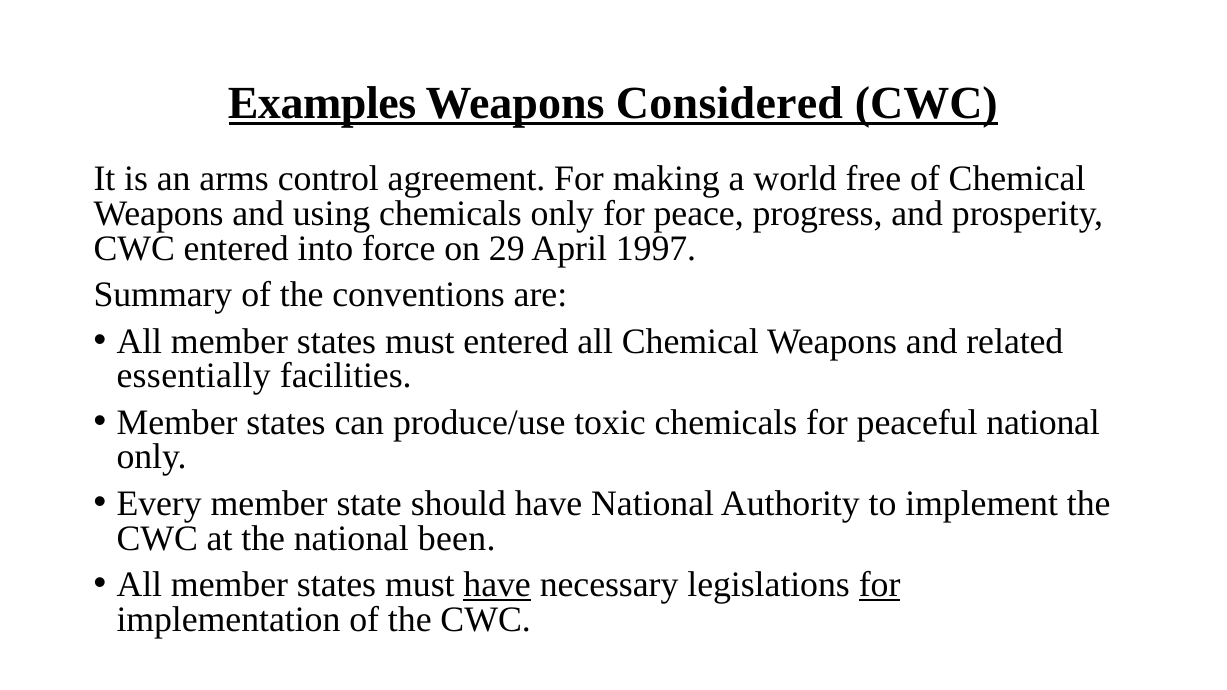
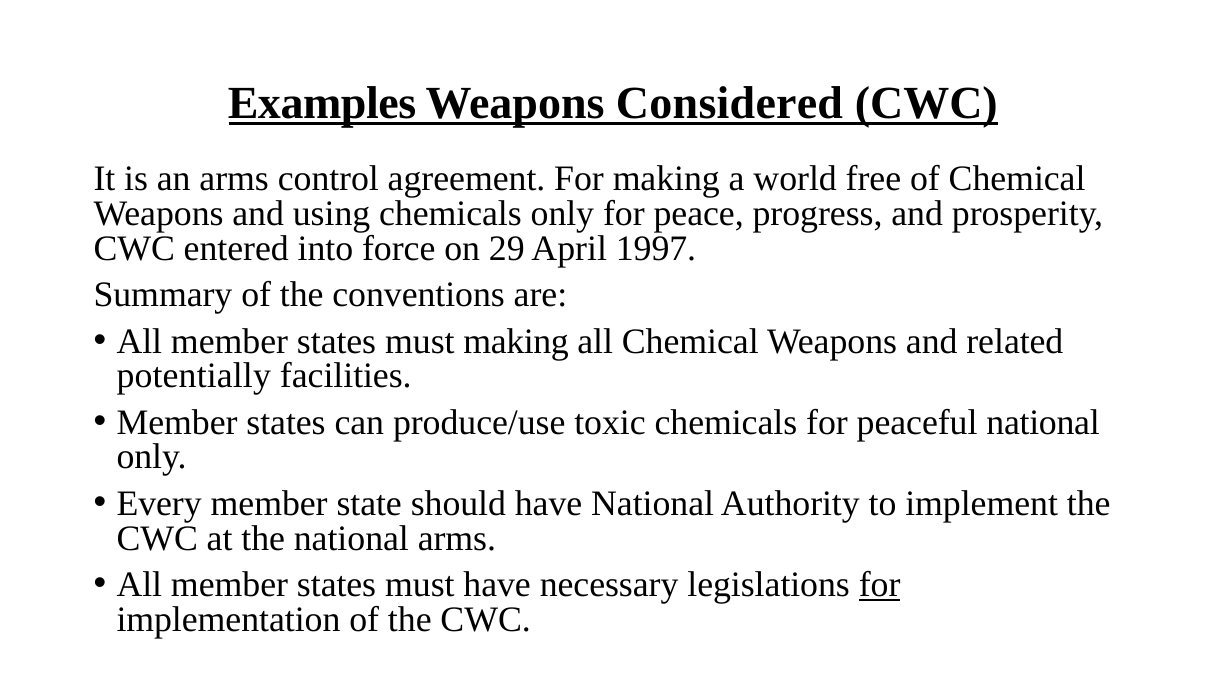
must entered: entered -> making (516, 341)
essentially: essentially -> potentially (194, 376)
national been: been -> arms (457, 538)
have underline: present -> none (497, 585)
